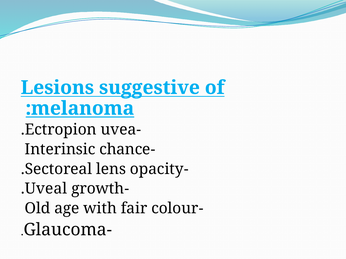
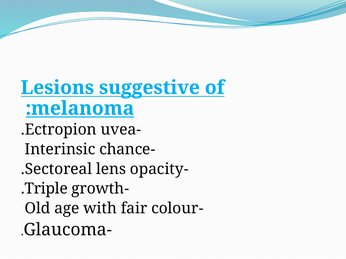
Uveal: Uveal -> Triple (46, 189)
